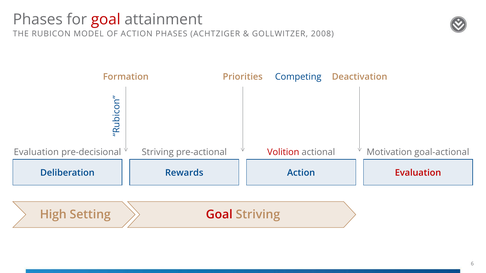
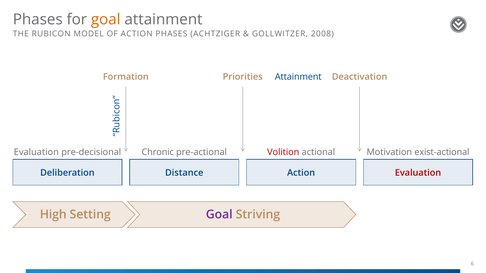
goal colour: red -> orange (106, 19)
Competing: Competing -> Attainment (298, 77)
pre-decisional Striving: Striving -> Chronic (158, 152)
goal-actional: goal-actional -> exist-actional (442, 152)
Rewards: Rewards -> Distance (184, 173)
Goal colour: red -> purple (219, 215)
